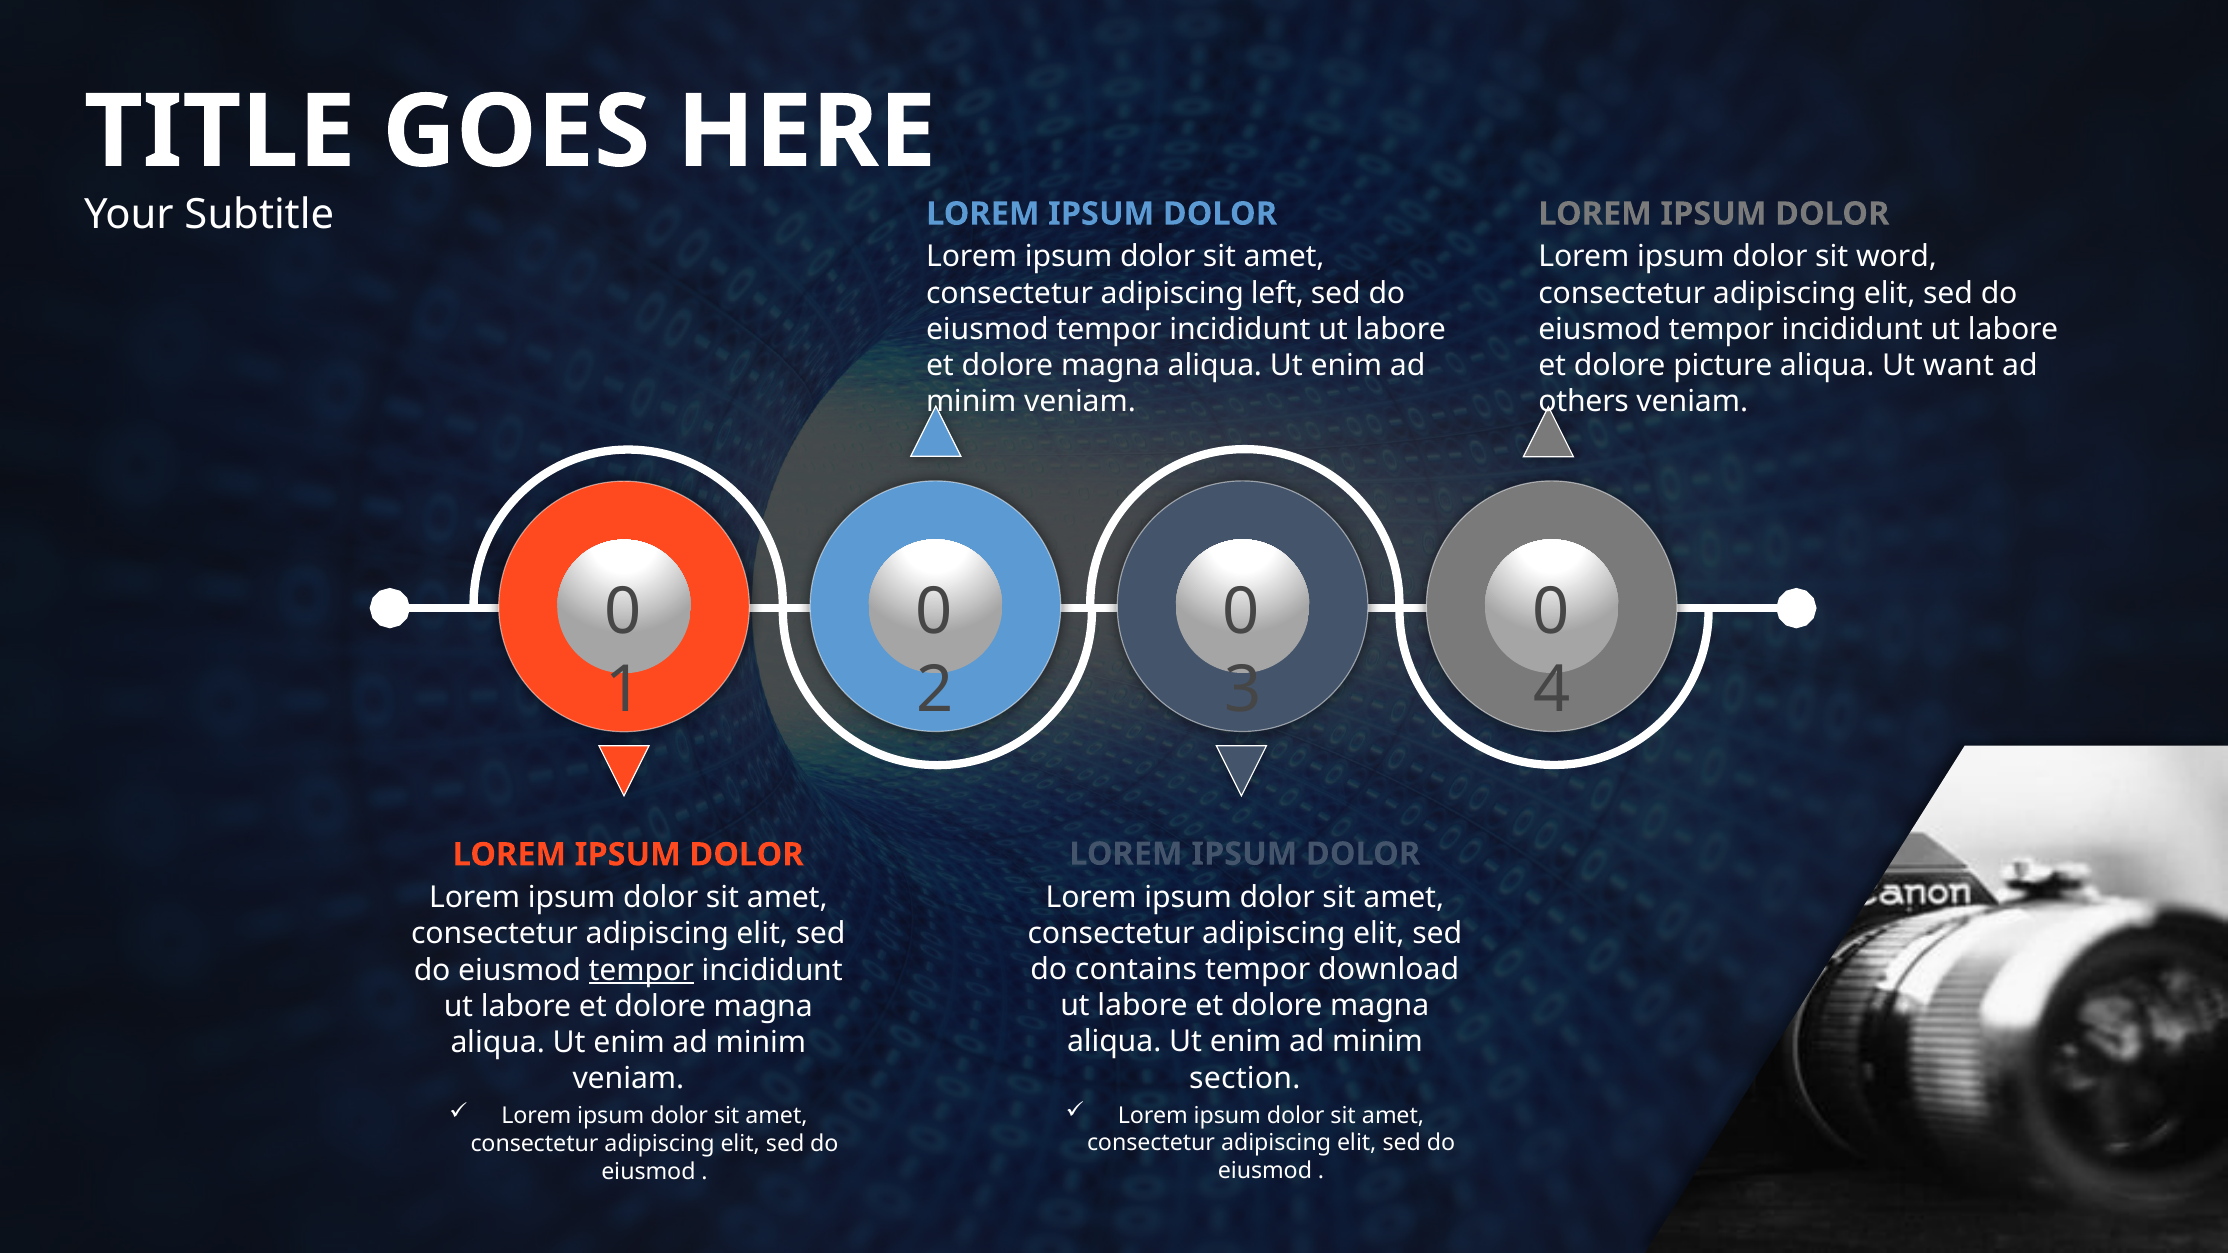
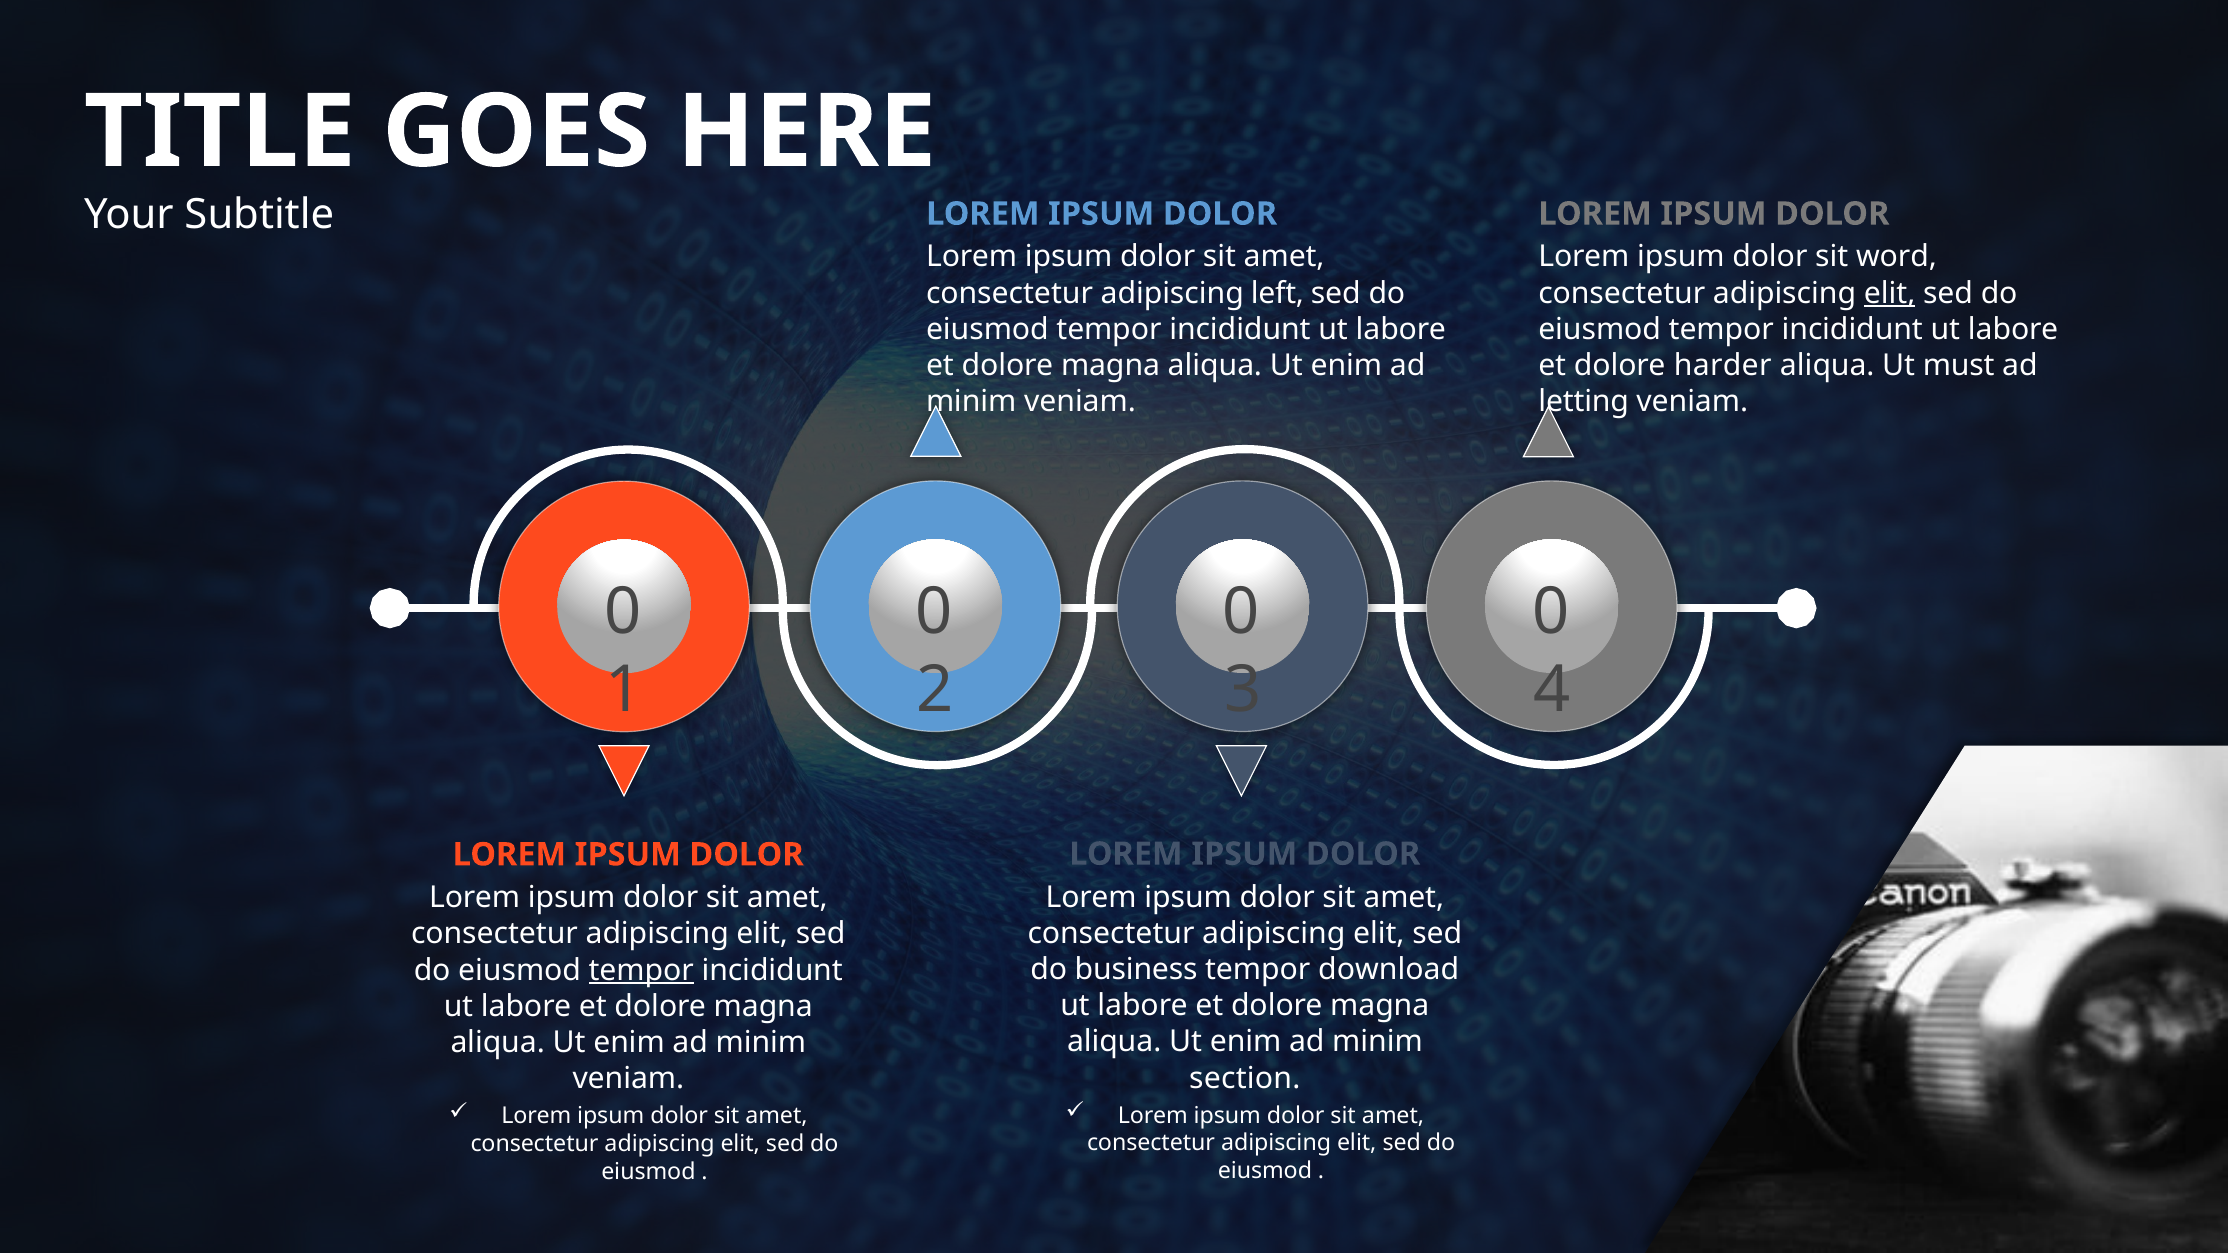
elit underline: none -> present (1890, 293)
picture: picture -> harder (1723, 366)
want: want -> must (1959, 366)
others: others -> letting (1584, 402)
contains: contains -> business (1136, 970)
